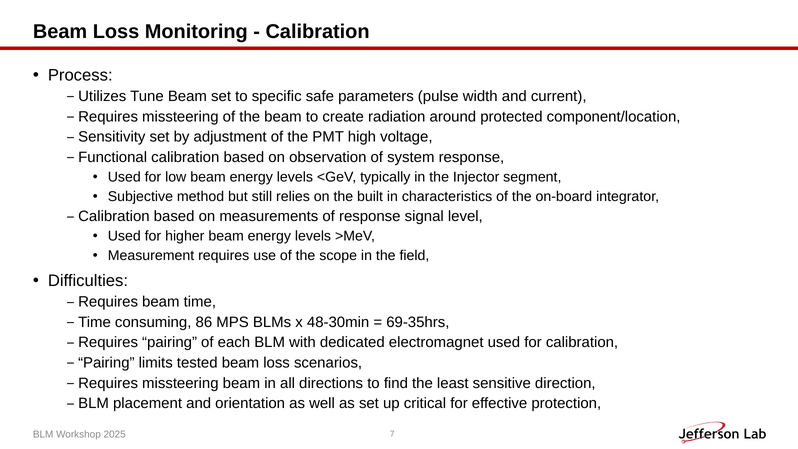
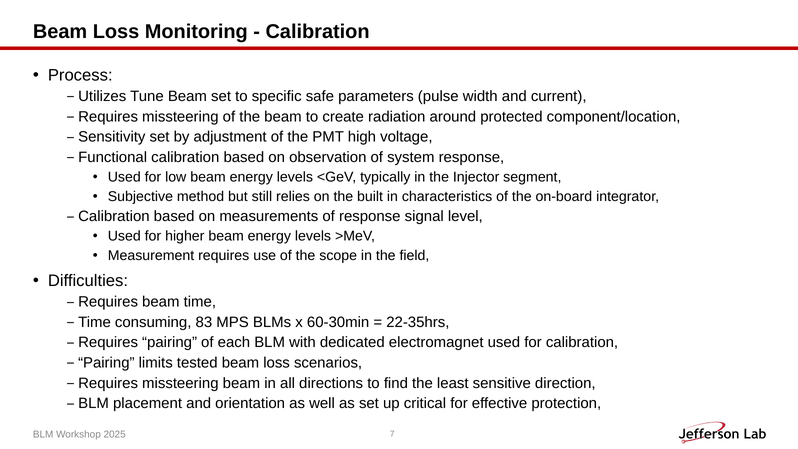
86: 86 -> 83 (204, 322)
48-30min: 48-30min -> 60-30min (338, 322)
69-35hrs: 69-35hrs -> 22-35hrs (418, 322)
